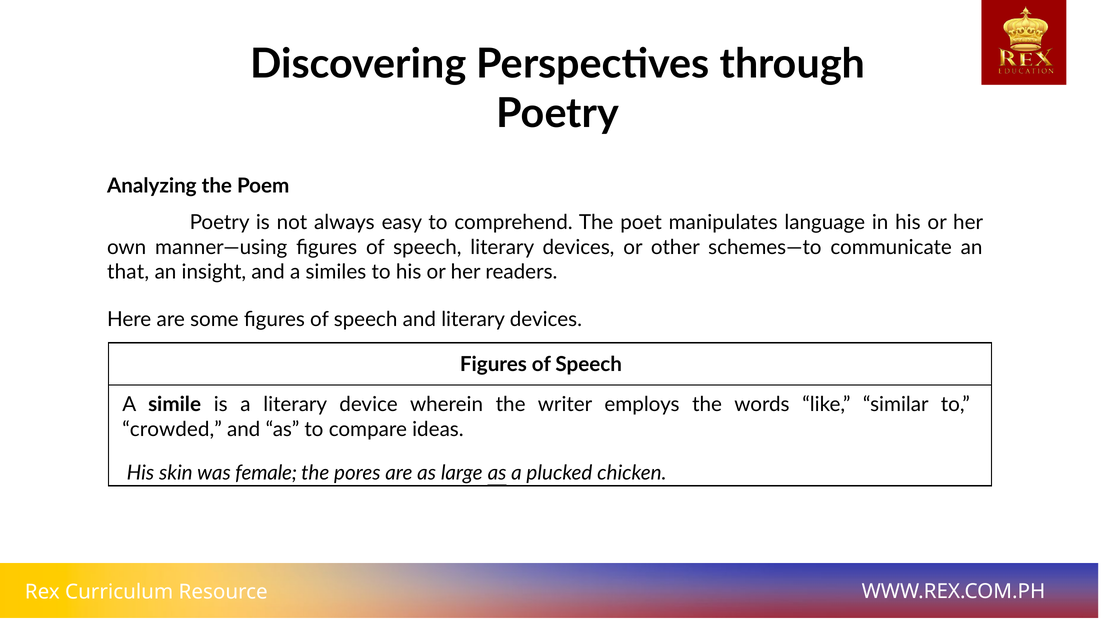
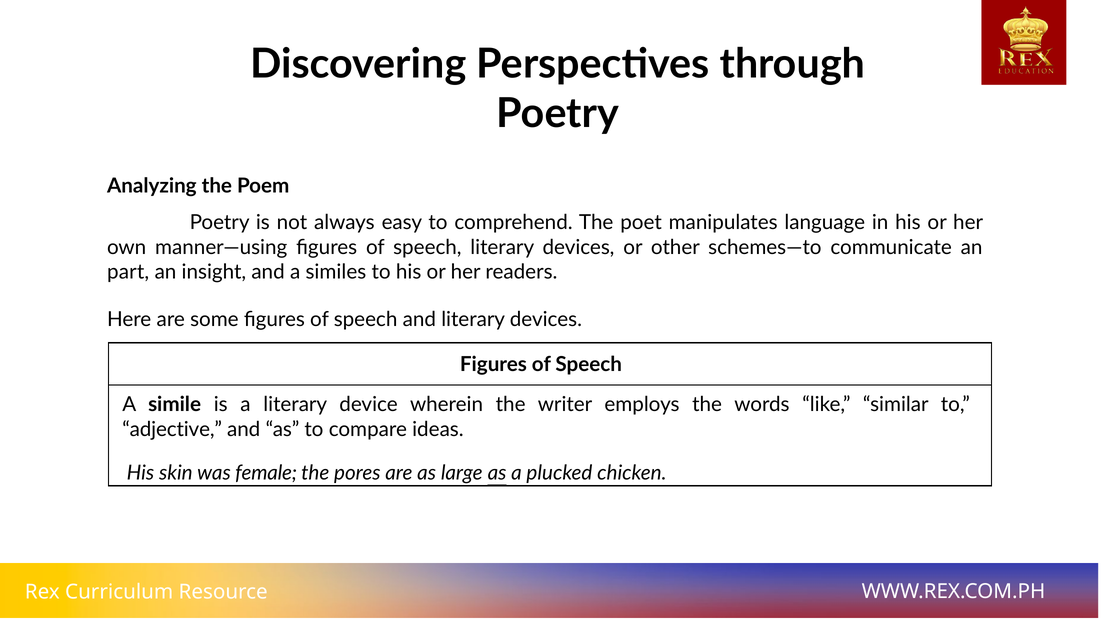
that: that -> part (128, 272)
crowded: crowded -> adjective (172, 429)
